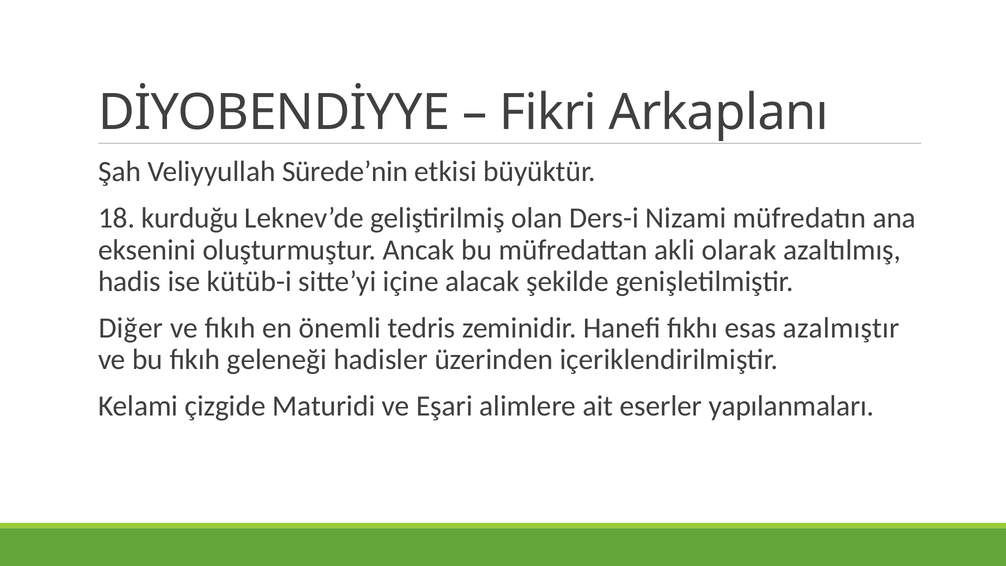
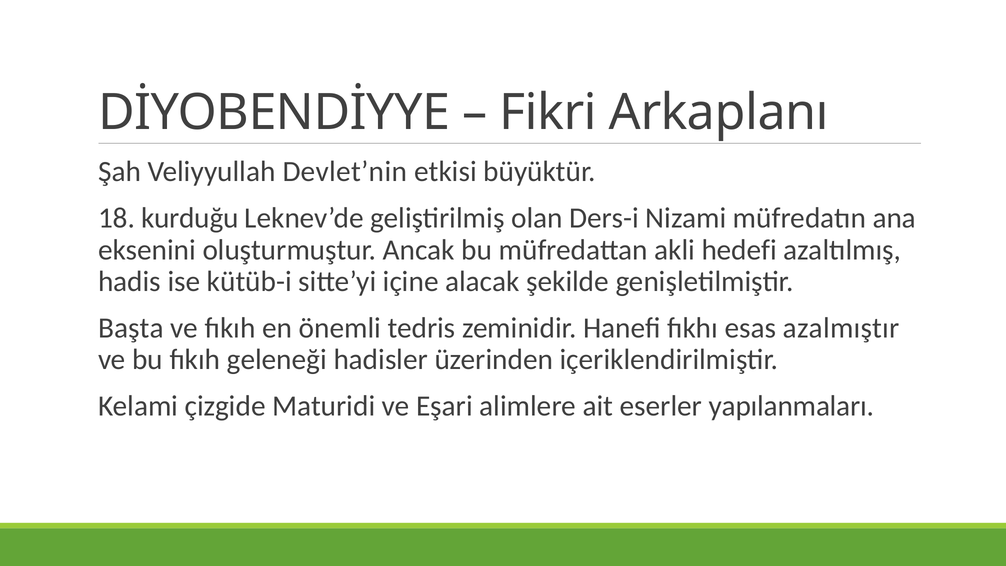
Sürede’nin: Sürede’nin -> Devlet’nin (345, 172)
olarak: olarak -> hedefi (739, 250)
Diğer: Diğer -> Başta (131, 328)
